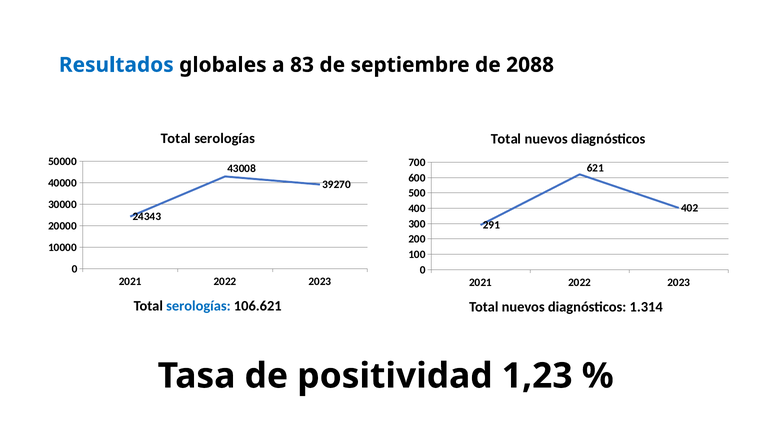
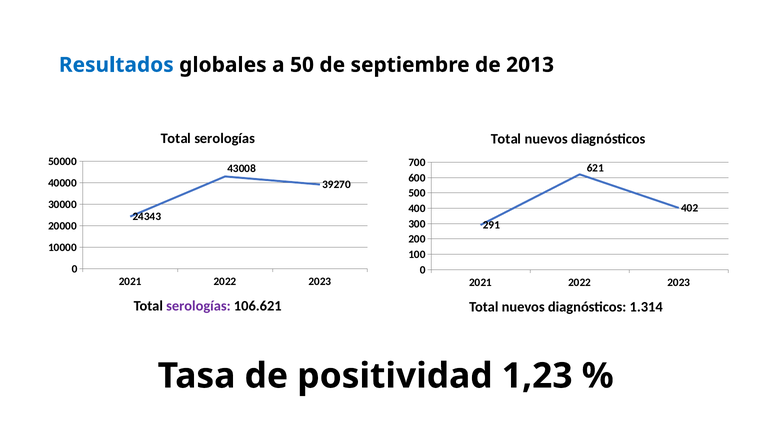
83: 83 -> 50 (302, 65)
2088: 2088 -> 2013 (530, 65)
serologías colour: blue -> purple (198, 306)
